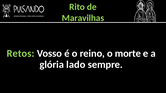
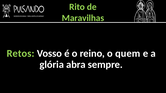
morte: morte -> quem (128, 54)
lado: lado -> abra (76, 65)
